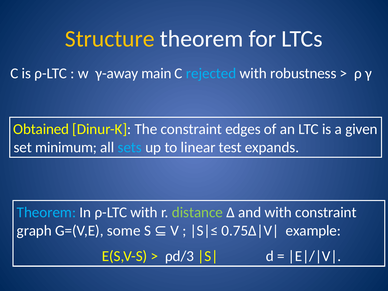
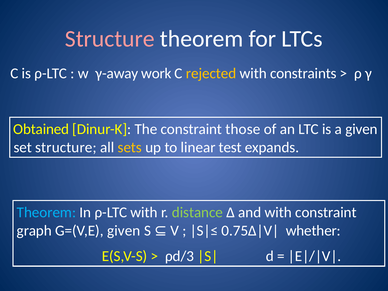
Structure colour: yellow -> pink (110, 39)
main: main -> work (156, 73)
rejected colour: light blue -> yellow (211, 73)
robustness: robustness -> constraints (303, 73)
edges: edges -> those (243, 129)
set minimum: minimum -> structure (66, 147)
sets colour: light blue -> yellow (130, 147)
G=(V,E some: some -> given (124, 231)
example: example -> whether (313, 231)
